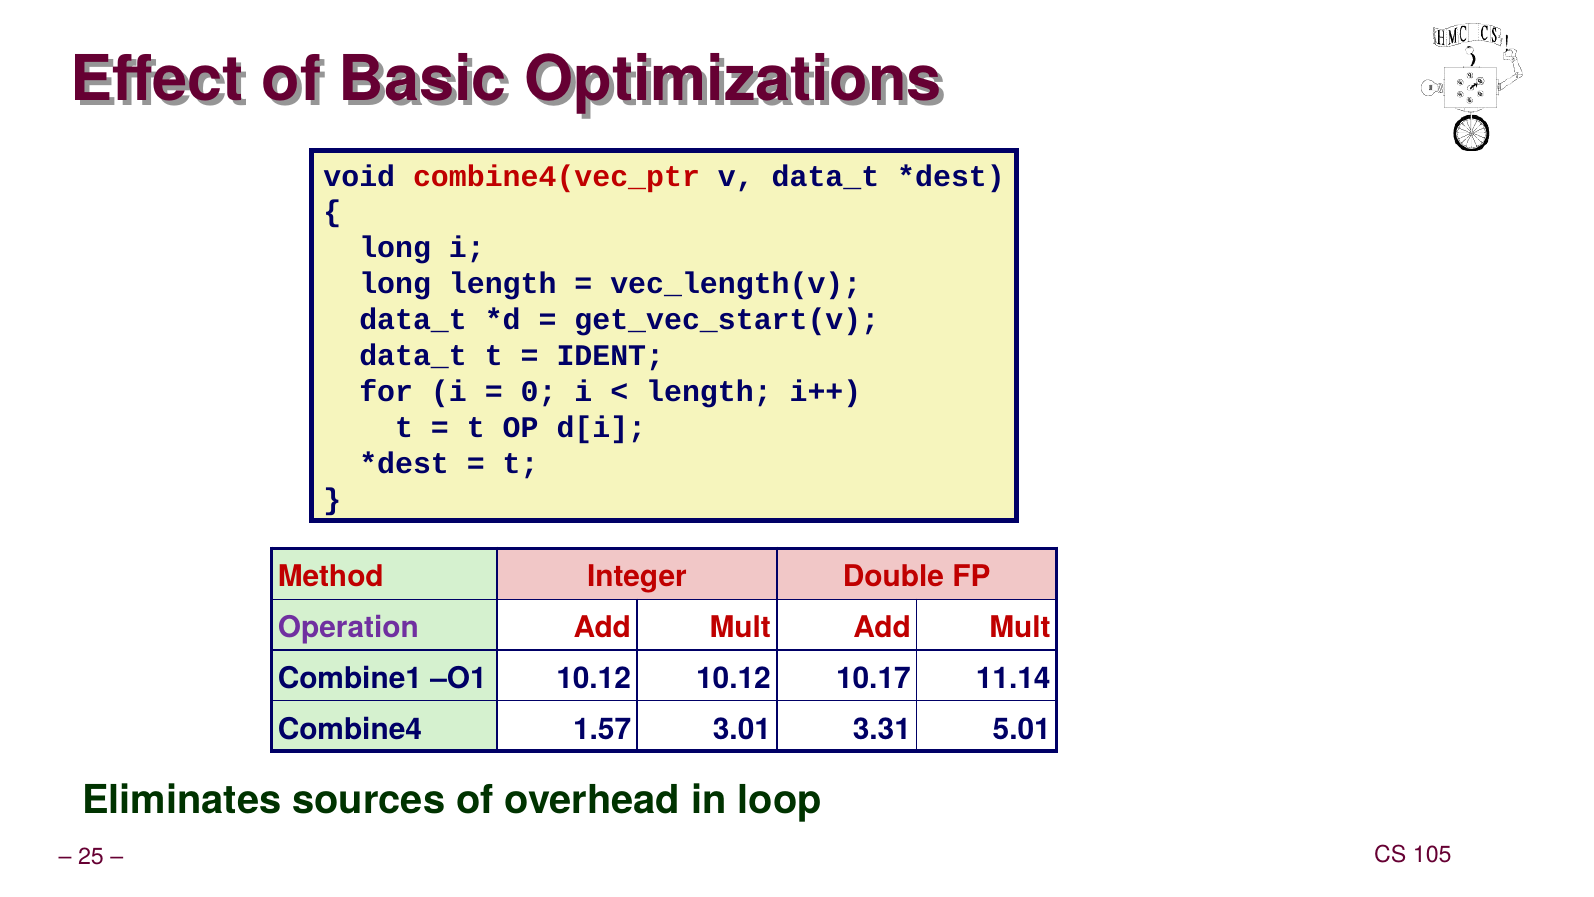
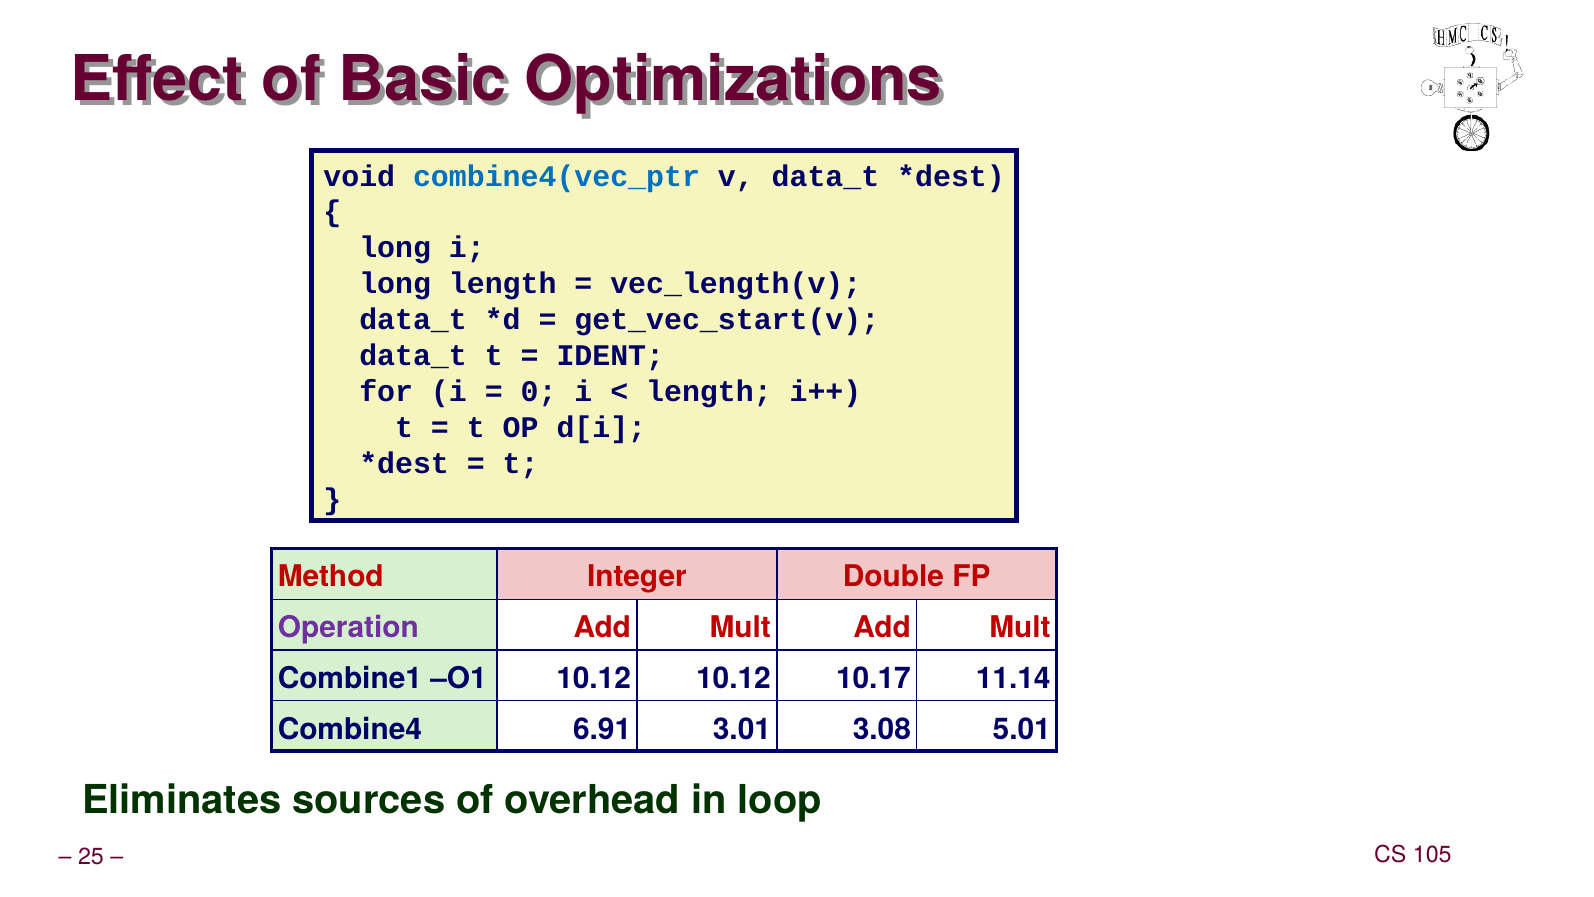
combine4(vec_ptr colour: red -> blue (557, 176)
1.57: 1.57 -> 6.91 (602, 729)
3.31: 3.31 -> 3.08 (882, 729)
